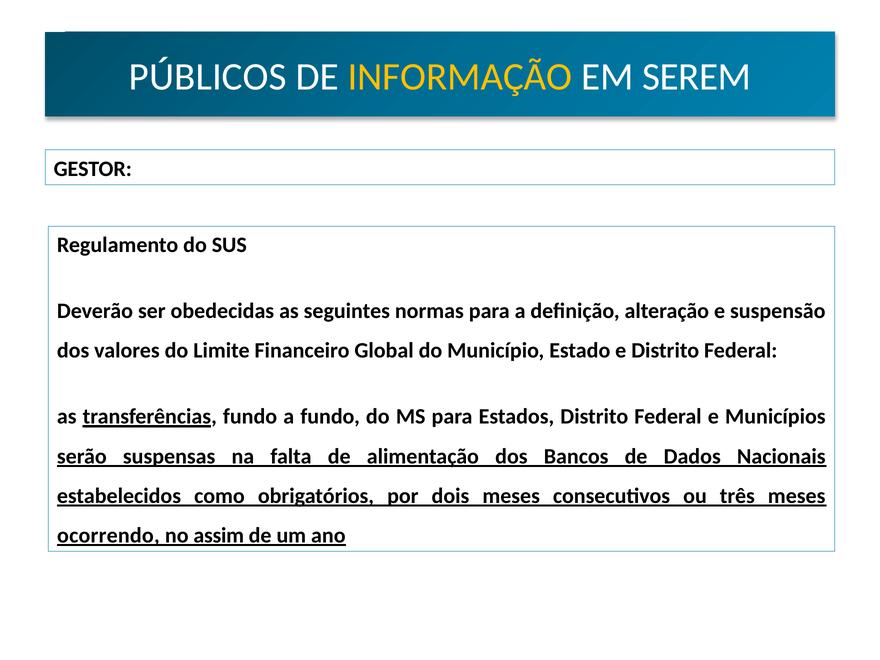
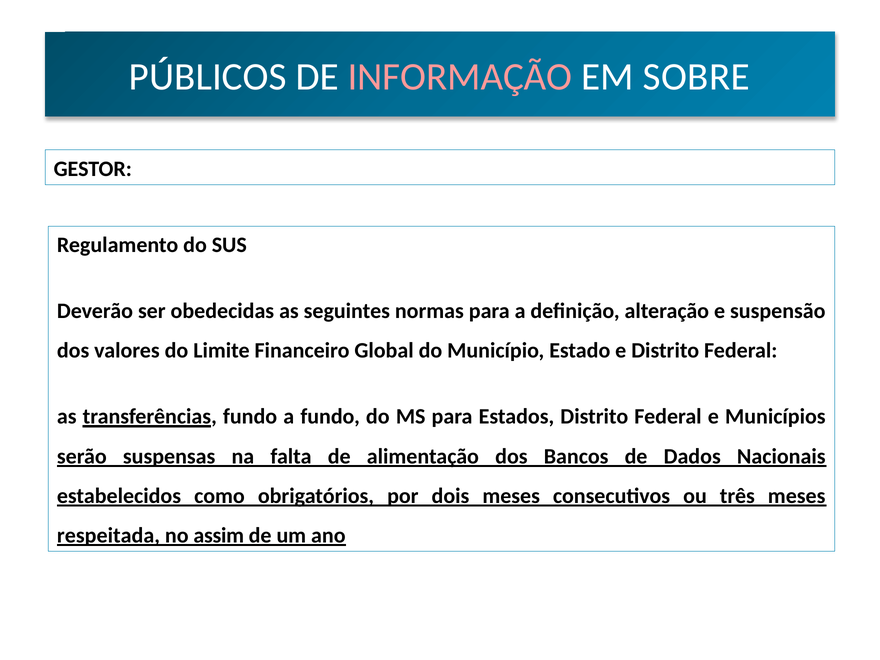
INFORMAÇÃO colour: yellow -> pink (460, 77)
SEREM: SEREM -> SOBRE (696, 77)
ocorrendo: ocorrendo -> respeitada (108, 535)
